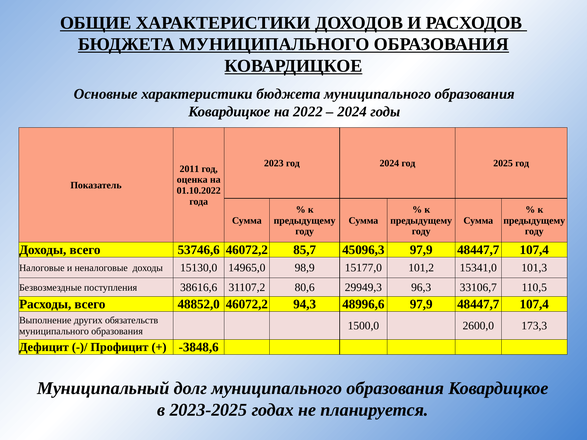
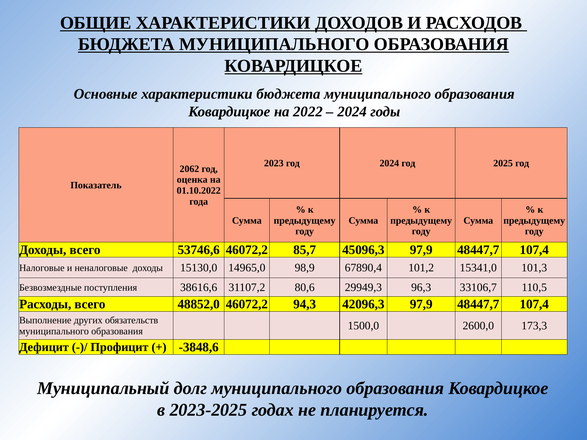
2011: 2011 -> 2062 (189, 169)
15177,0: 15177,0 -> 67890,4 (363, 268)
48996,6: 48996,6 -> 42096,3 (363, 304)
